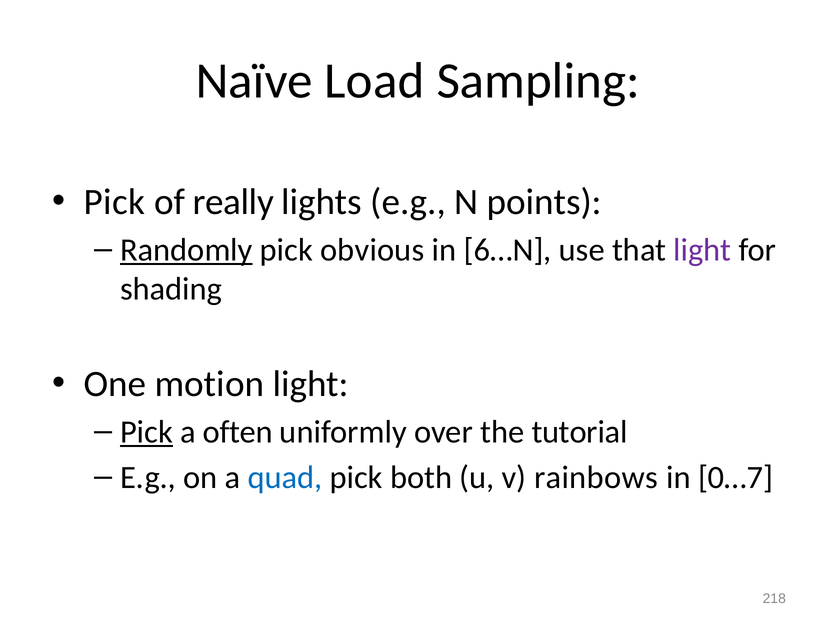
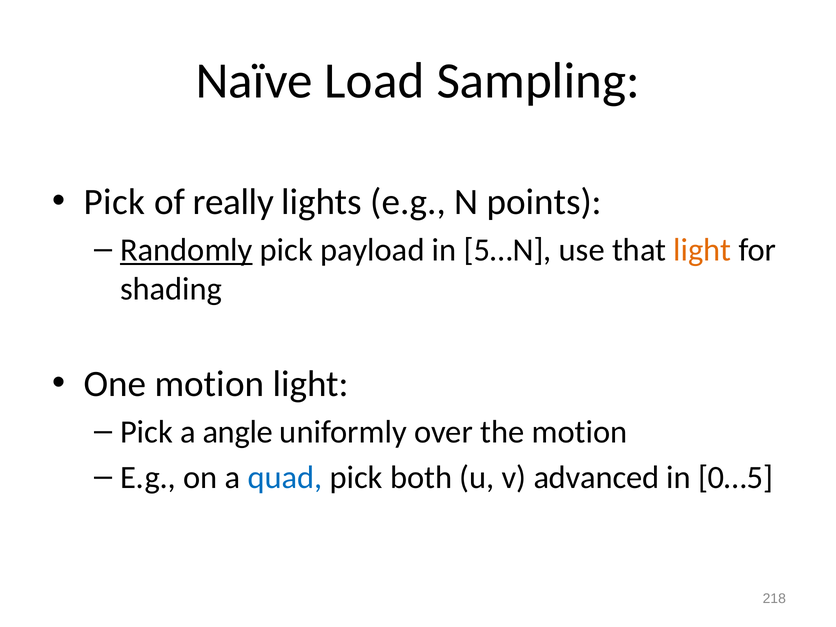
obvious: obvious -> payload (372, 250)
6…N: 6…N -> 5…N (508, 250)
light colour: purple -> orange (702, 250)
Pick underline: present -> none (146, 432)
often: often -> angle (238, 432)
the tutorial: tutorial -> motion (579, 432)
rainbows: rainbows -> advanced (596, 477)
0…7: 0…7 -> 0…5 (736, 477)
